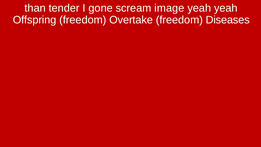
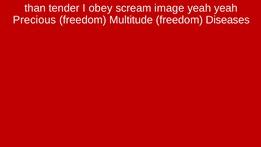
gone: gone -> obey (101, 8)
Offspring: Offspring -> Precious (35, 20)
Overtake: Overtake -> Multitude (131, 20)
